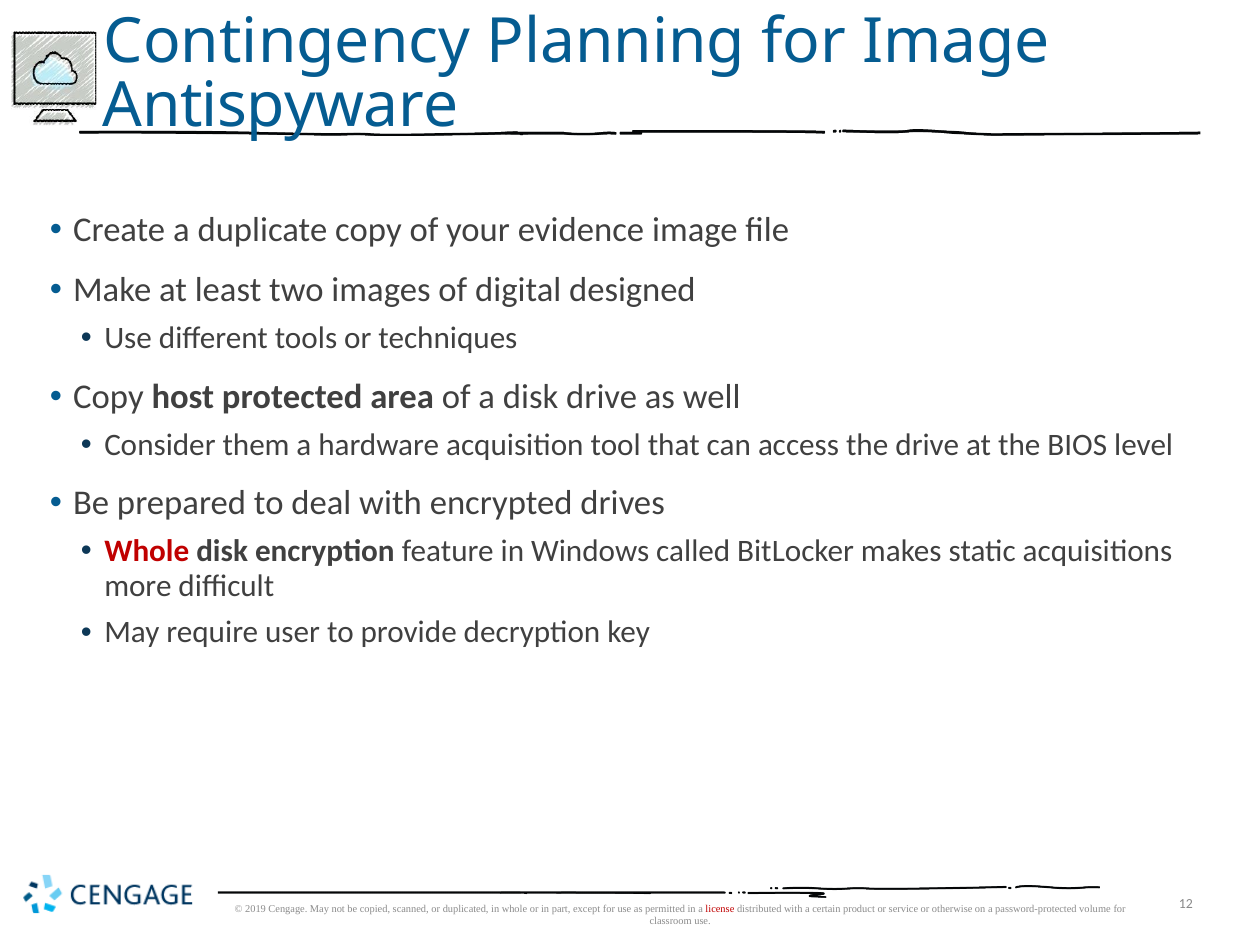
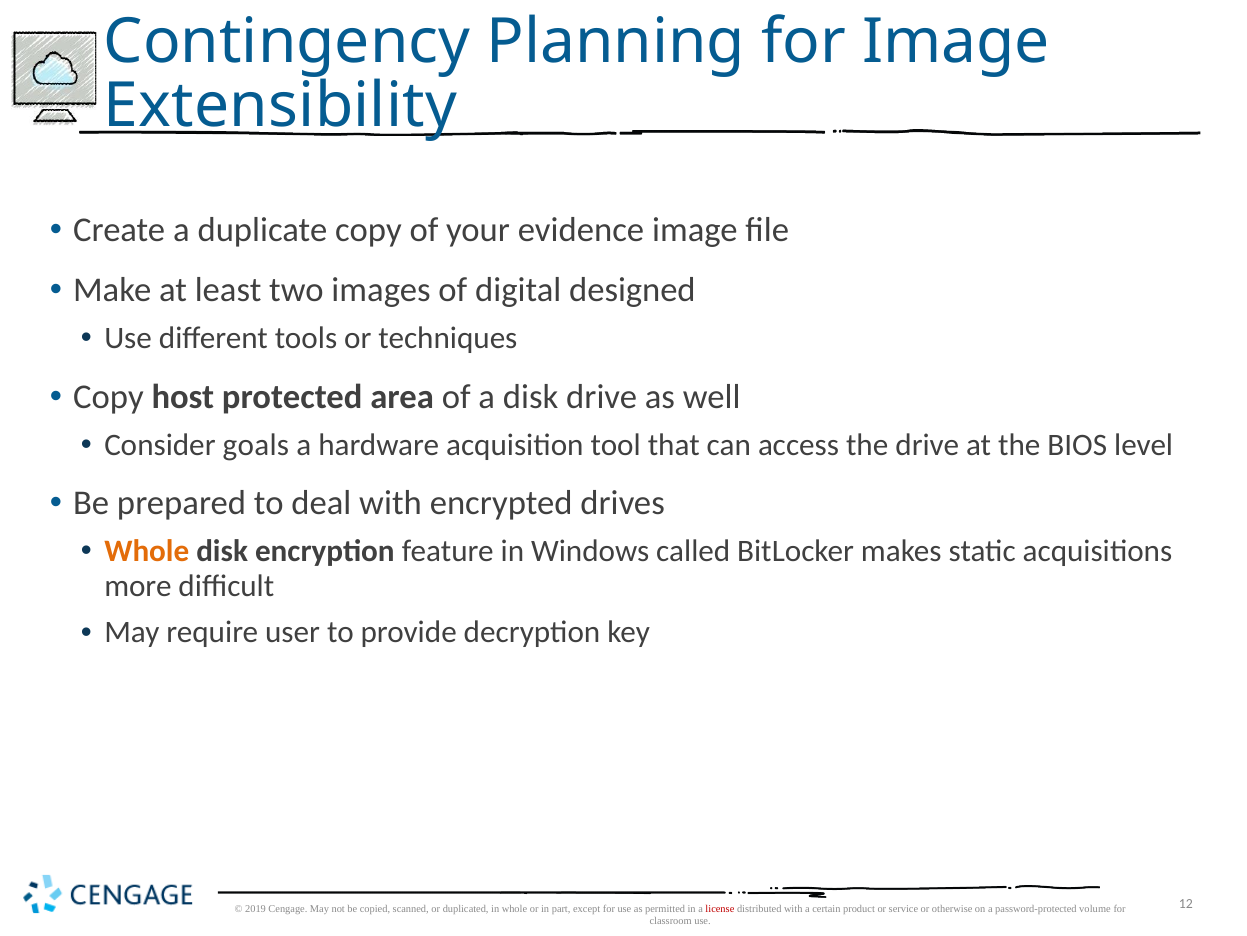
Antispyware: Antispyware -> Extensibility (280, 106)
them: them -> goals (256, 444)
Whole colour: red -> orange (147, 551)
